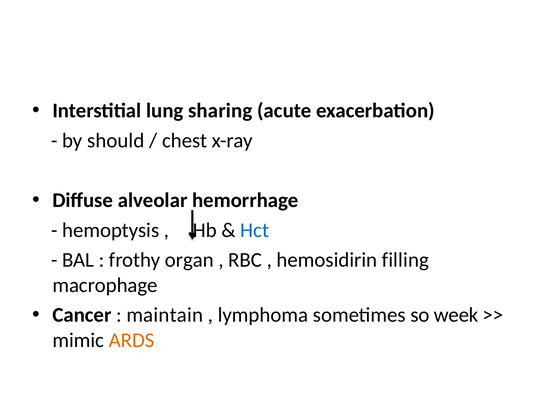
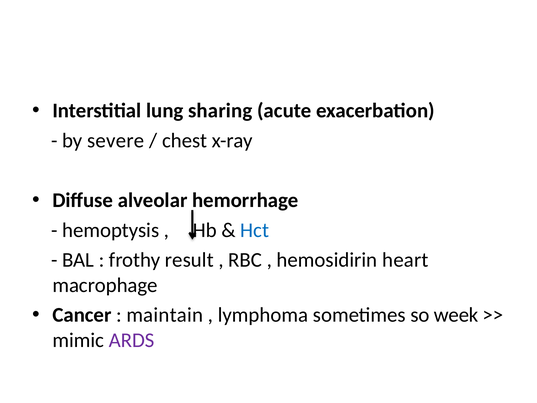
should: should -> severe (116, 141)
organ: organ -> result (189, 260)
filling: filling -> heart (405, 260)
ARDS colour: orange -> purple (132, 340)
